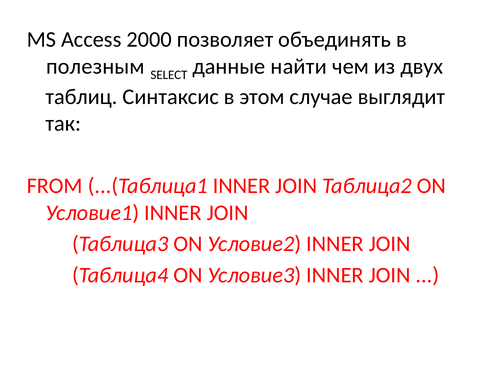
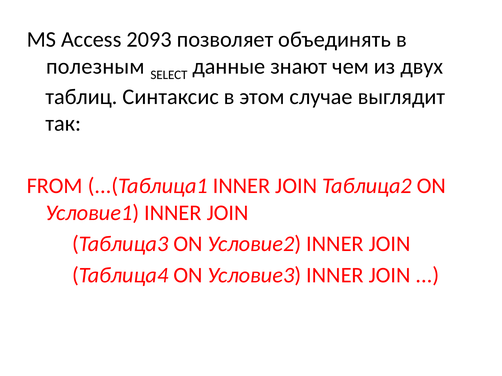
2000: 2000 -> 2093 (149, 40)
найти: найти -> знают (299, 66)
